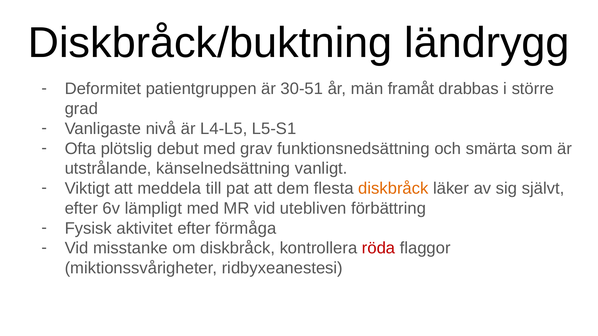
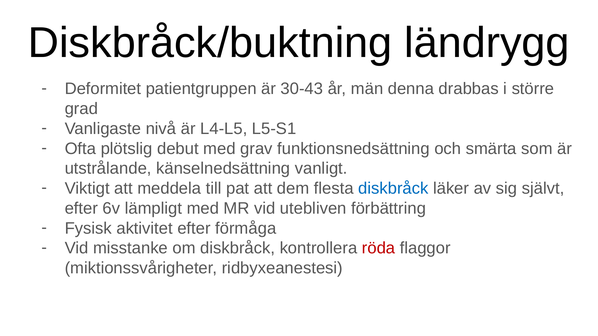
30-51: 30-51 -> 30-43 (302, 89)
framåt: framåt -> denna (411, 89)
diskbråck colour: orange -> blue (393, 189)
